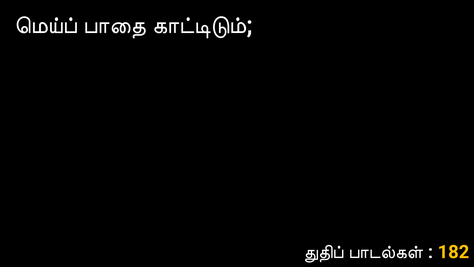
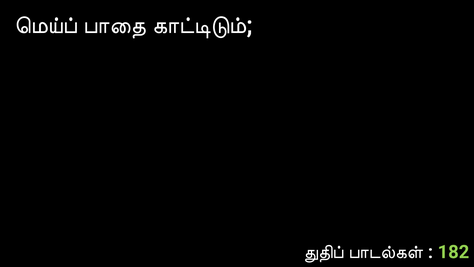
182 colour: yellow -> light green (453, 252)
